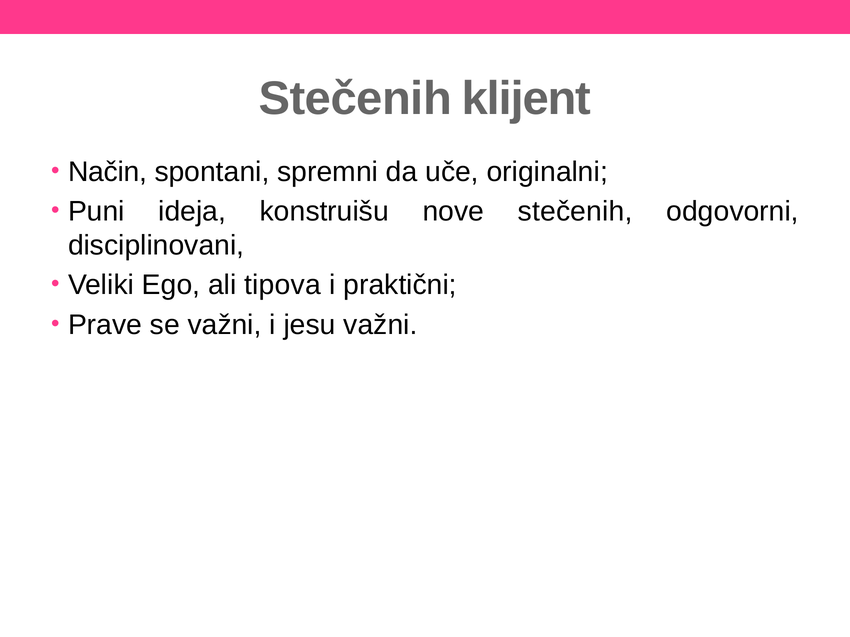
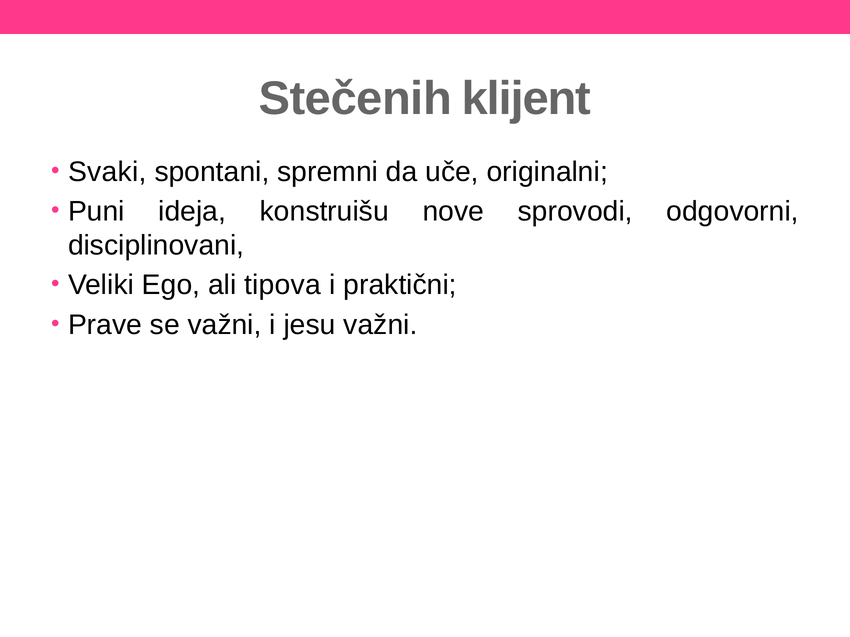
Način: Način -> Svaki (107, 172)
nove stečenih: stečenih -> sprovodi (575, 212)
